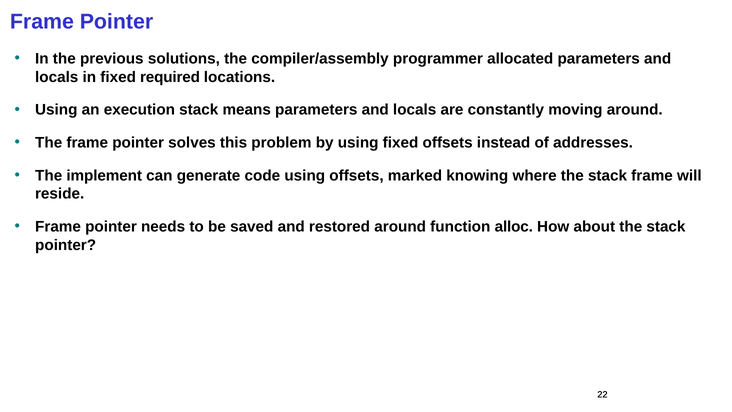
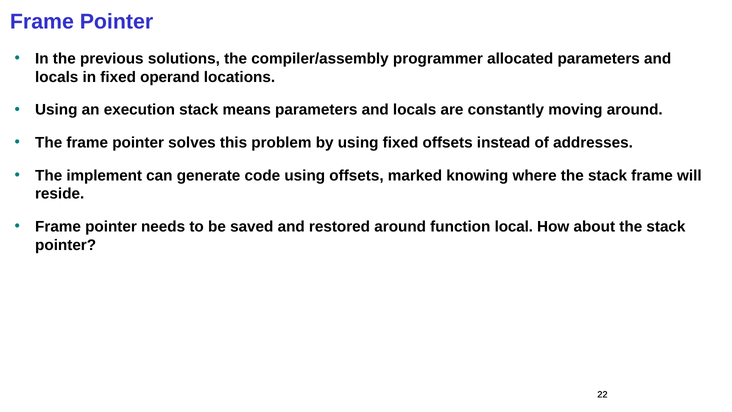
required: required -> operand (170, 77)
alloc: alloc -> local (514, 227)
